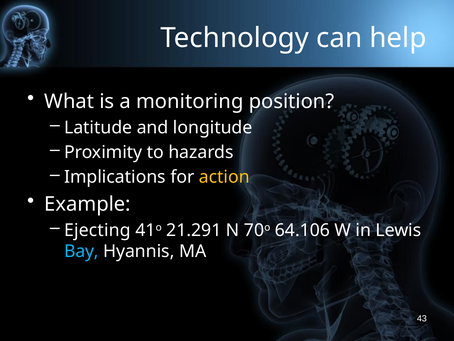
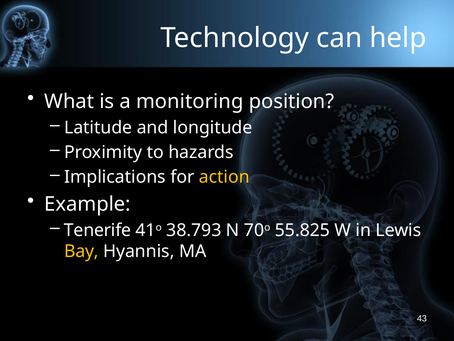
Ejecting: Ejecting -> Tenerife (98, 230)
21.291: 21.291 -> 38.793 (194, 230)
64.106: 64.106 -> 55.825 (302, 230)
Bay colour: light blue -> yellow (81, 251)
